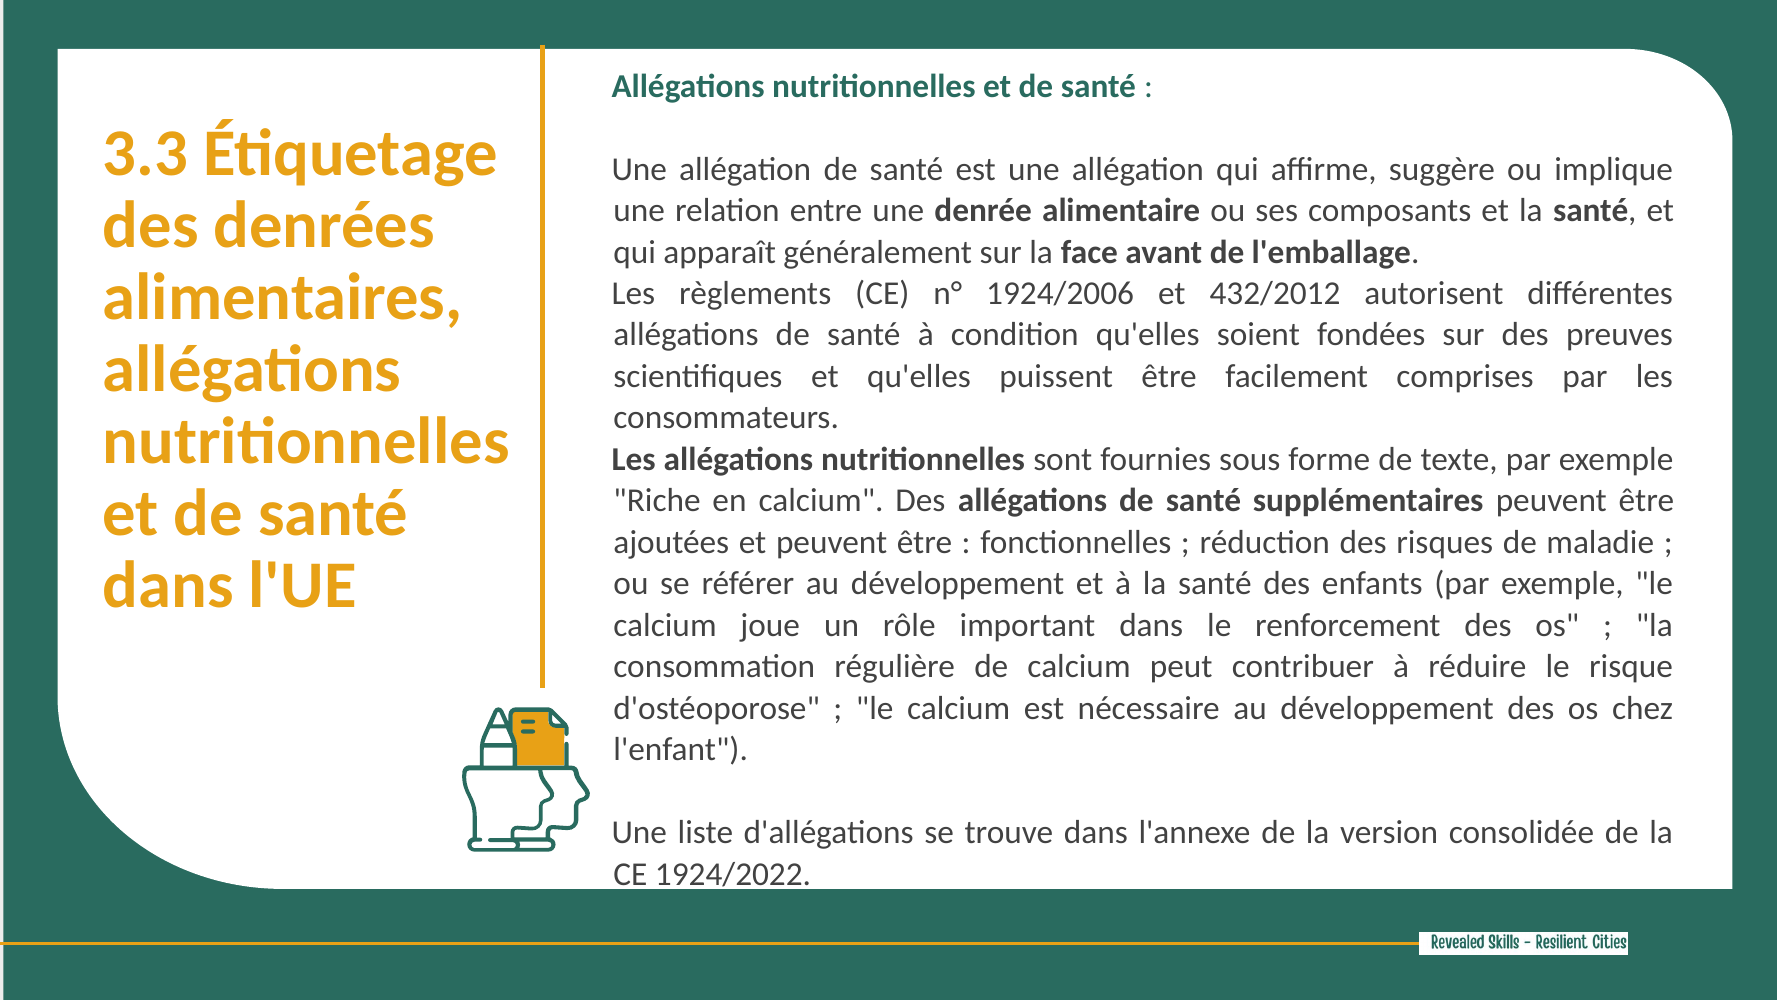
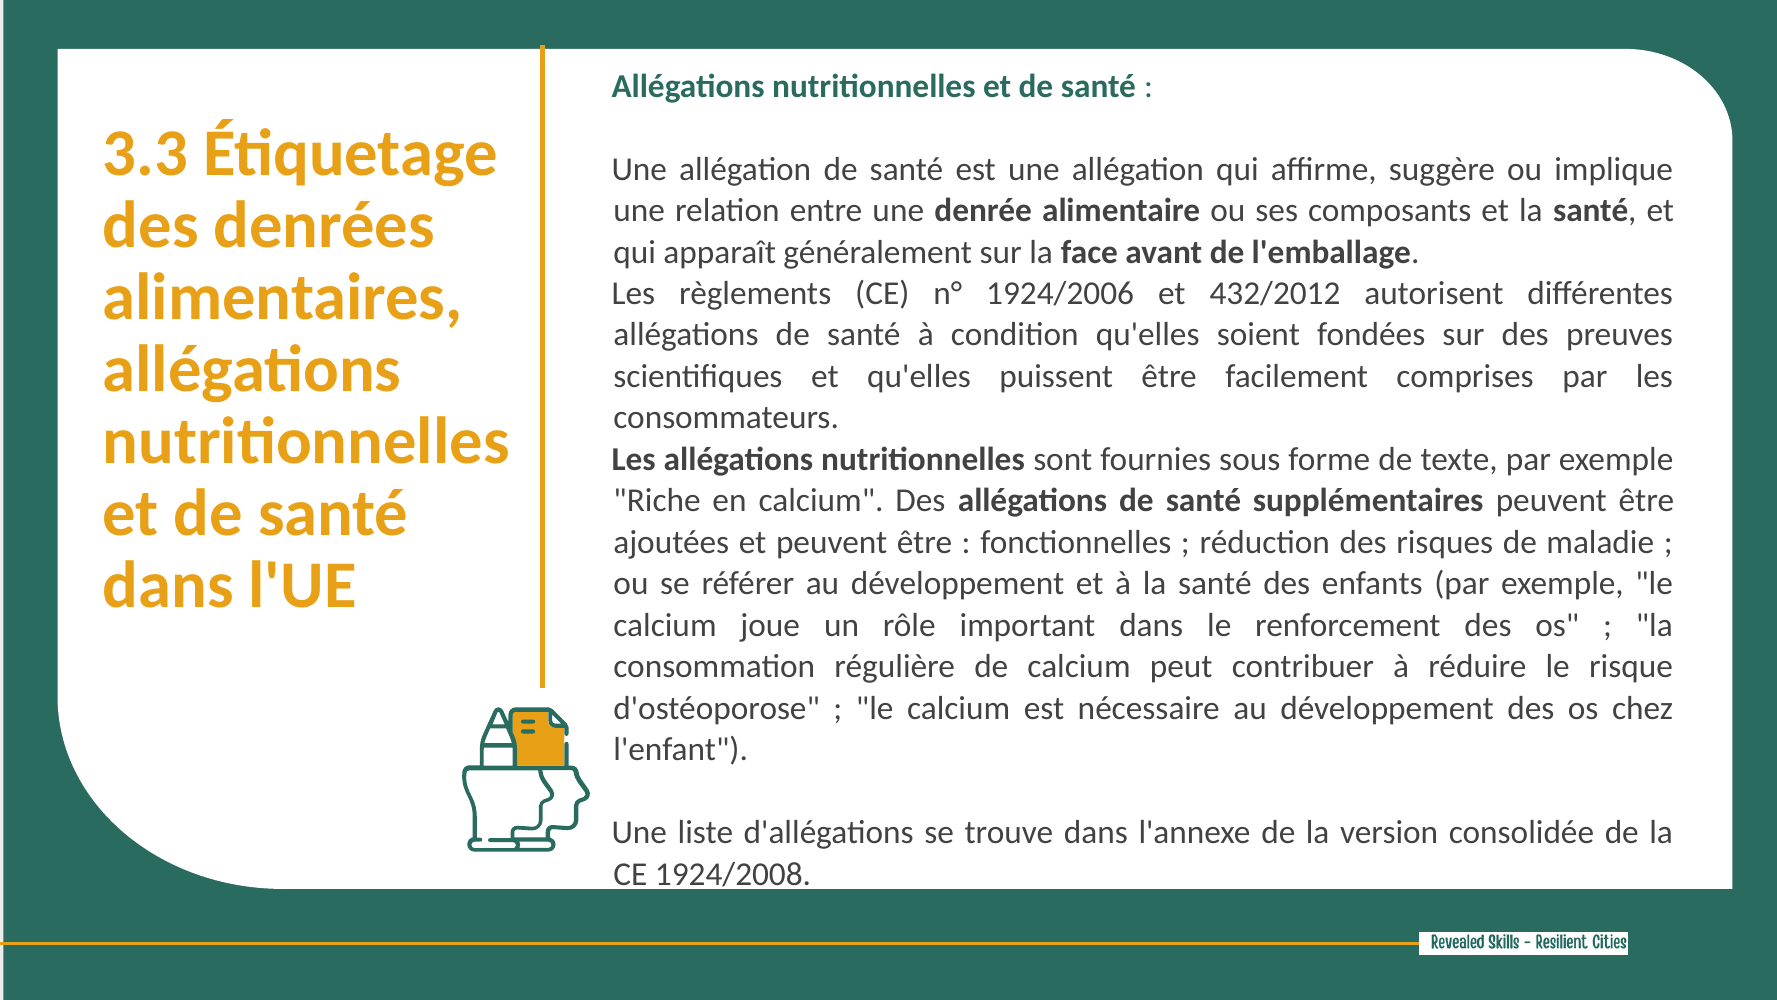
1924/2022: 1924/2022 -> 1924/2008 (733, 874)
